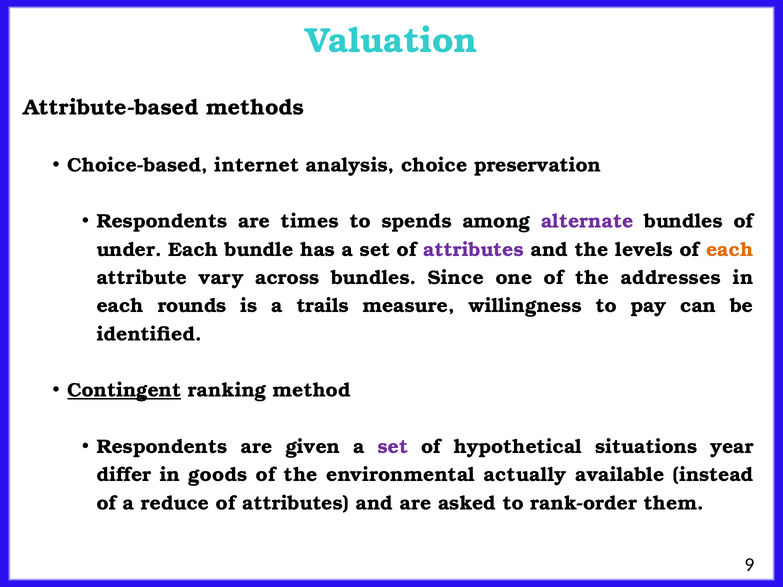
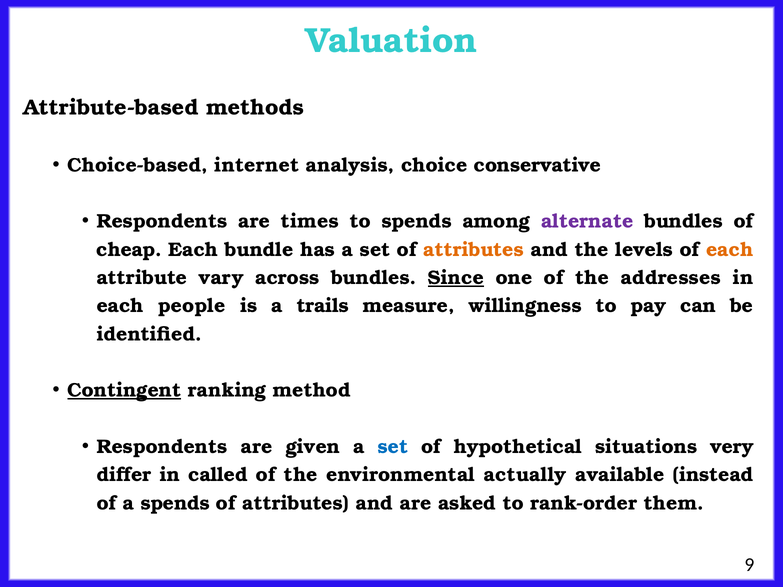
preservation: preservation -> conservative (538, 165)
under: under -> cheap (129, 250)
attributes colour: purple -> orange (474, 250)
Since underline: none -> present (456, 278)
rounds: rounds -> people (192, 306)
set colour: purple -> blue (393, 447)
year: year -> very (732, 447)
goods: goods -> called (218, 475)
a reduce: reduce -> spends (175, 503)
